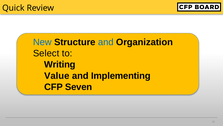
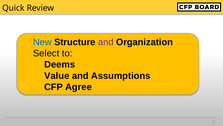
and colour: blue -> purple (106, 42)
Writing: Writing -> Deems (60, 64)
Implementing: Implementing -> Assumptions (121, 75)
Seven: Seven -> Agree (79, 87)
